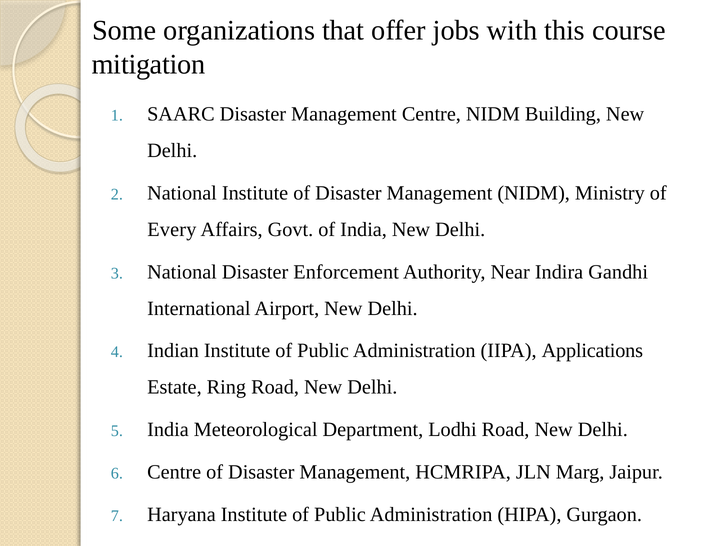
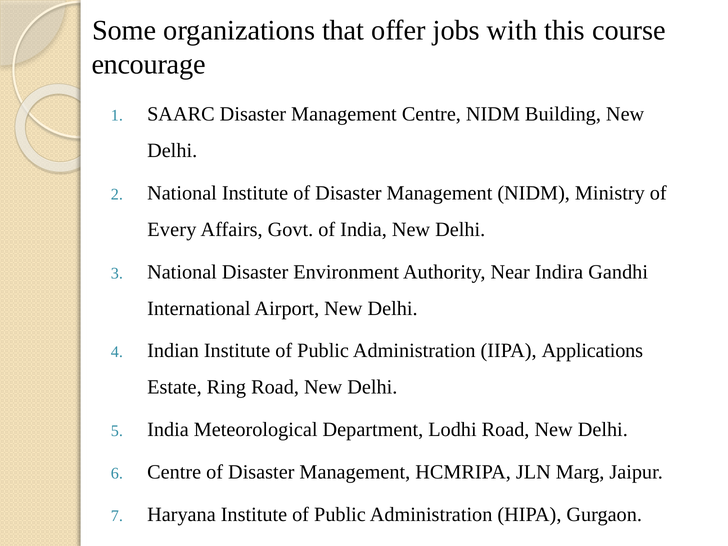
mitigation: mitigation -> encourage (149, 64)
Enforcement: Enforcement -> Environment (346, 272)
